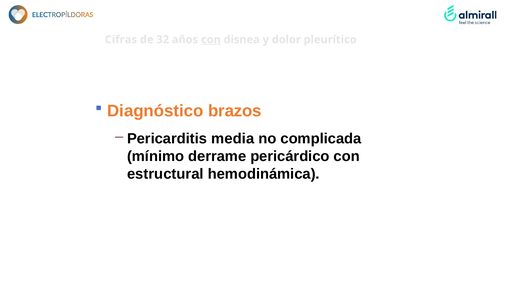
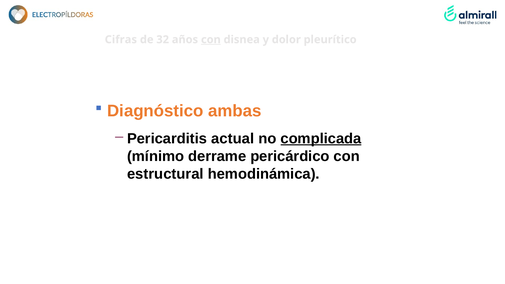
brazos: brazos -> ambas (235, 111)
media: media -> actual (233, 139)
complicada underline: none -> present (321, 139)
